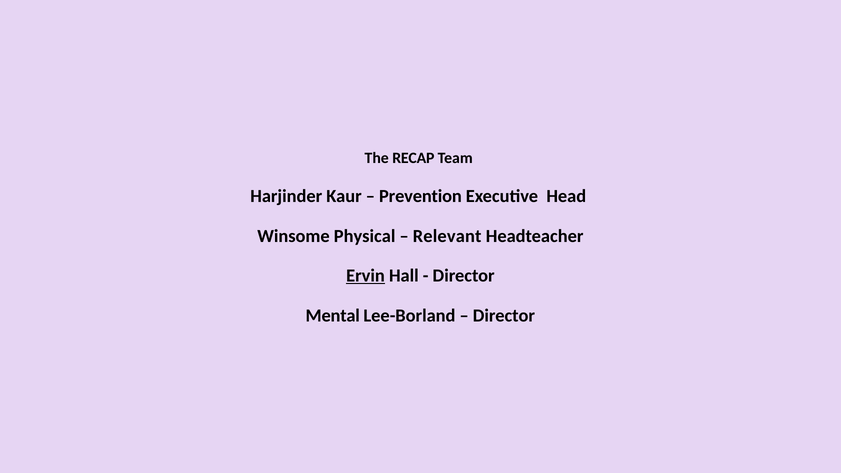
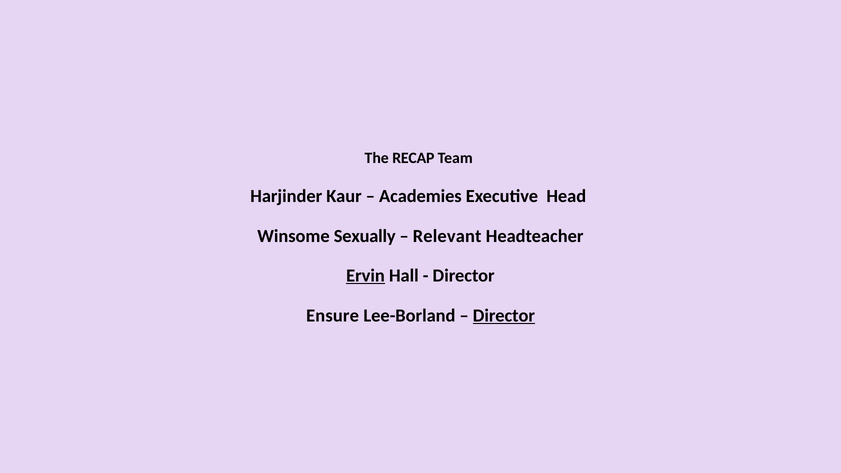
Prevention: Prevention -> Academies (420, 196)
Physical: Physical -> Sexually (365, 236)
Mental: Mental -> Ensure (333, 316)
Director underline: none -> present (504, 316)
